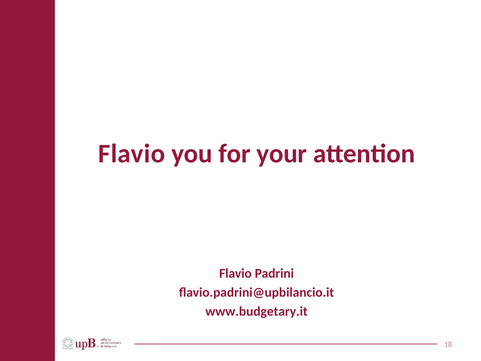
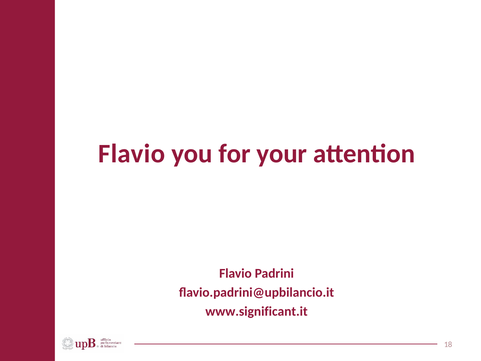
www.budgetary.it: www.budgetary.it -> www.significant.it (257, 311)
